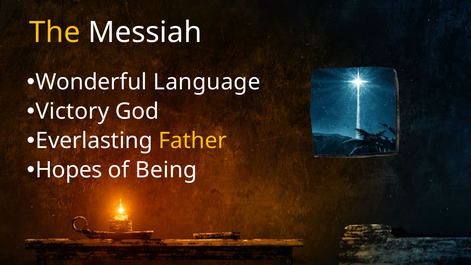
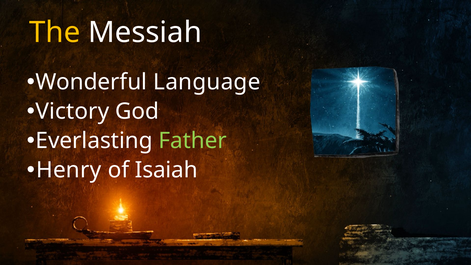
Father colour: yellow -> light green (193, 141)
Hopes: Hopes -> Henry (69, 170)
Being: Being -> Isaiah (166, 170)
